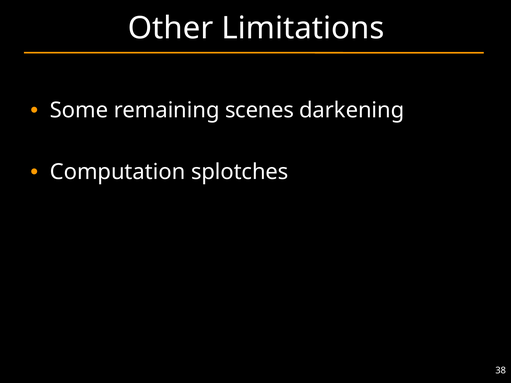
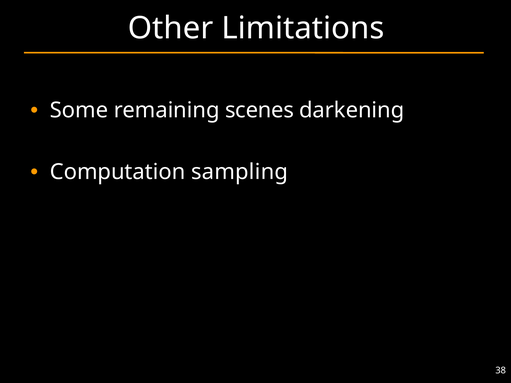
splotches: splotches -> sampling (240, 172)
